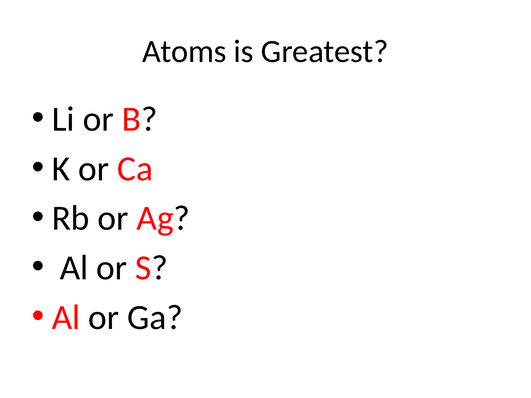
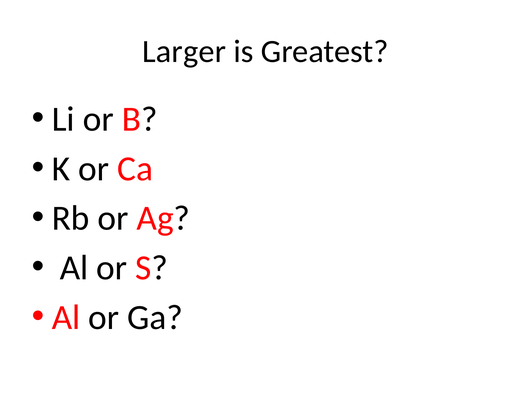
Atoms: Atoms -> Larger (184, 51)
